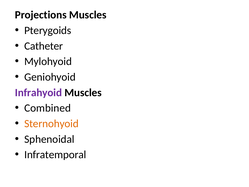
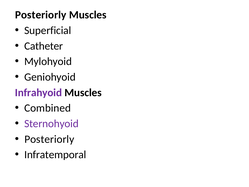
Projections: Projections -> Posteriorly (41, 15)
Pterygoids: Pterygoids -> Superficial (48, 30)
Sternohyoid colour: orange -> purple (51, 123)
Sphenoidal: Sphenoidal -> Posteriorly (49, 139)
